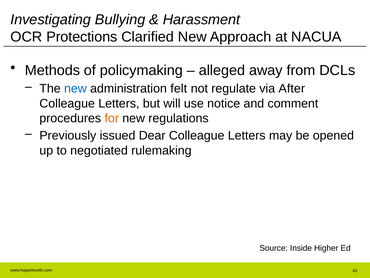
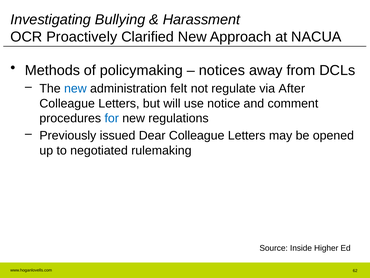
Protections: Protections -> Proactively (82, 37)
alleged: alleged -> notices (222, 70)
for colour: orange -> blue (112, 118)
